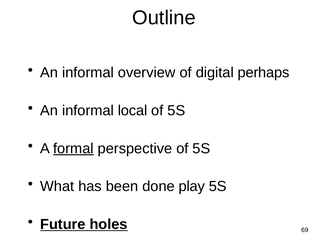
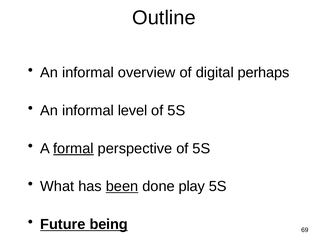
local: local -> level (133, 111)
been underline: none -> present (122, 186)
holes: holes -> being (109, 224)
